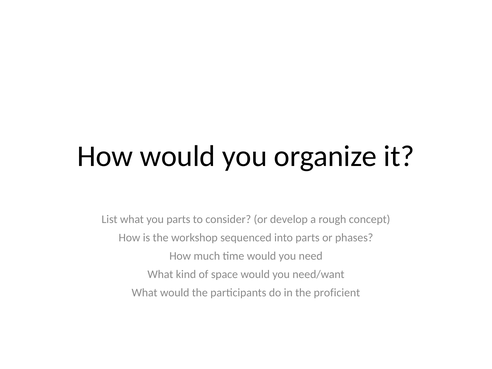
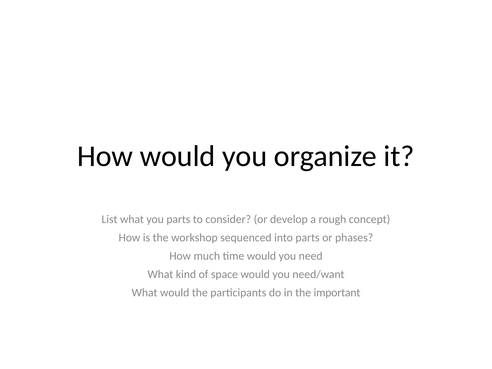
proficient: proficient -> important (337, 293)
